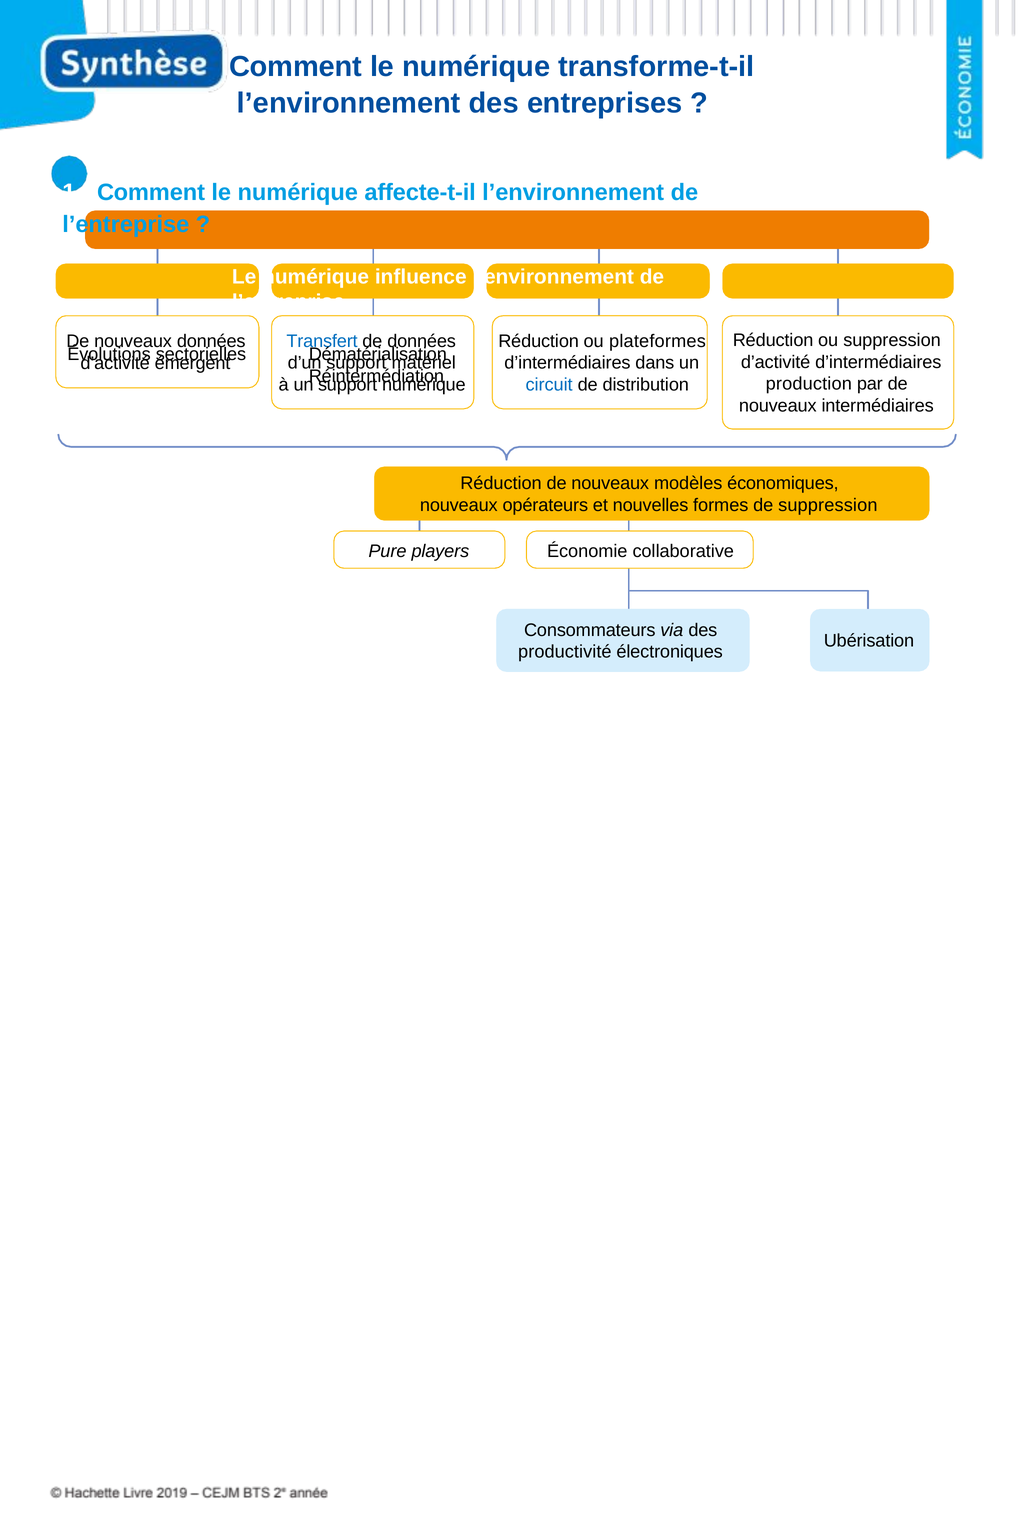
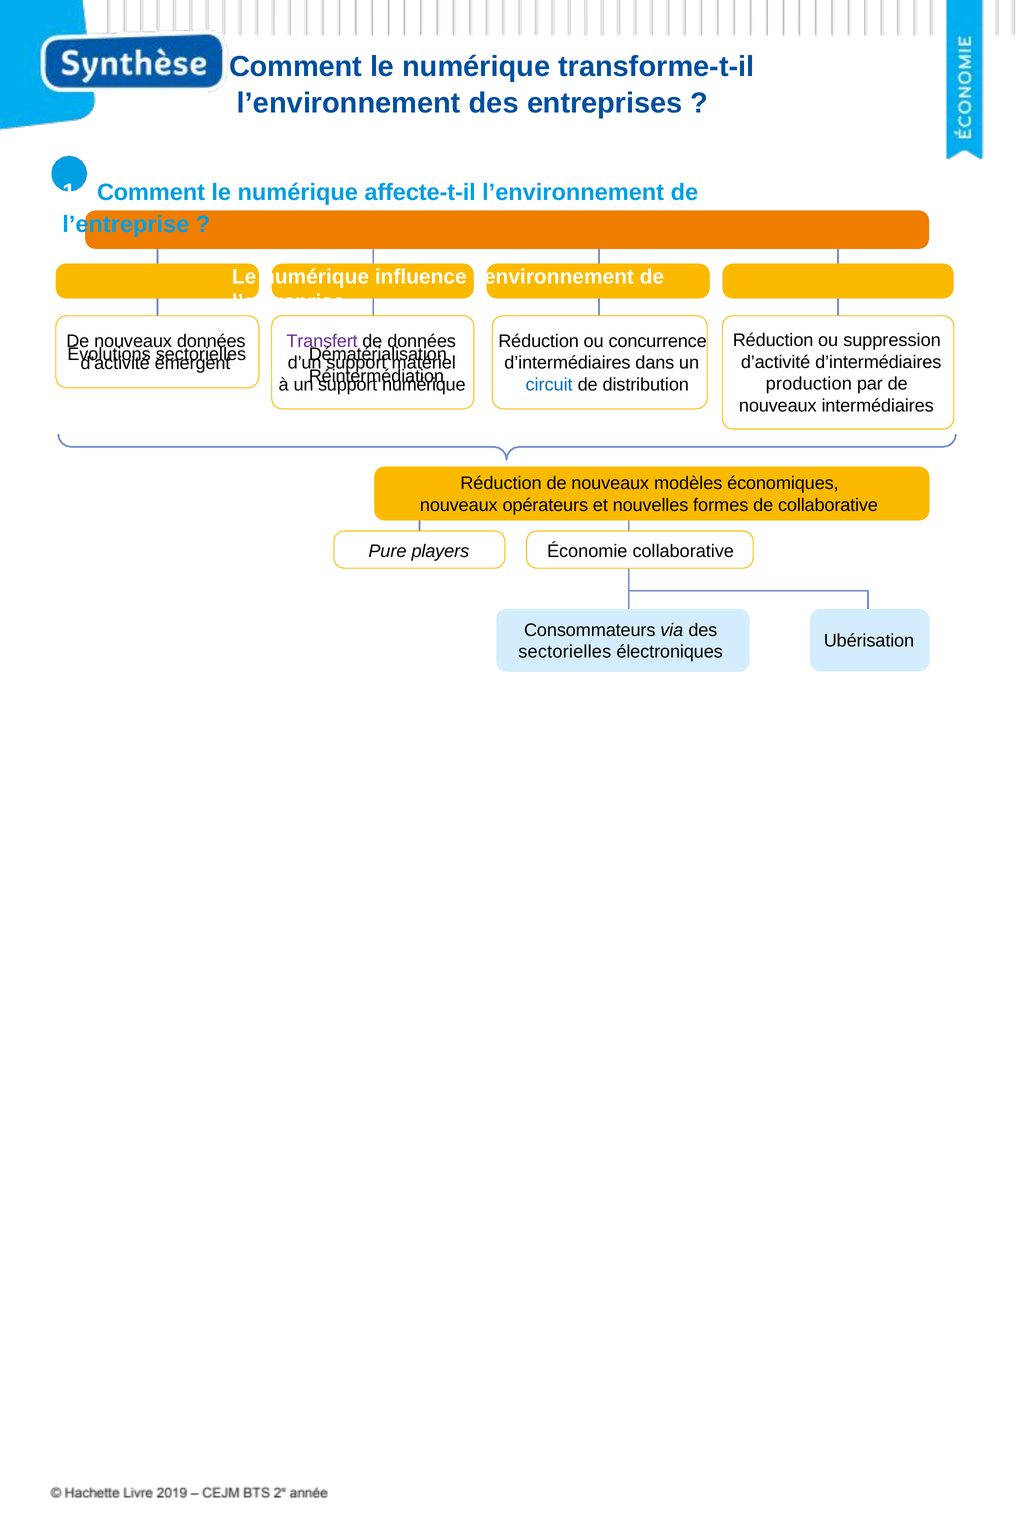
Transfert colour: blue -> purple (322, 341)
plateformes: plateformes -> concurrence (658, 341)
de suppression: suppression -> collaborative (828, 505)
productivité: productivité -> sectorielles (565, 652)
